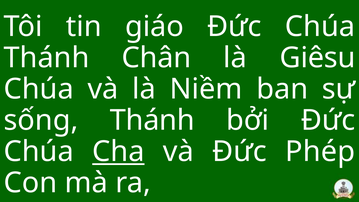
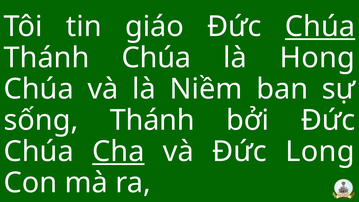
Chúa underline: none -> present (320, 27)
Thánh Chân: Chân -> Chúa (156, 58)
Giêsu: Giêsu -> Hong (317, 58)
Phép: Phép -> Long (320, 152)
